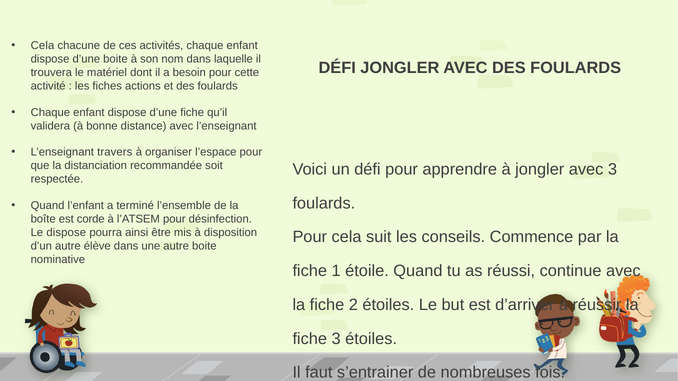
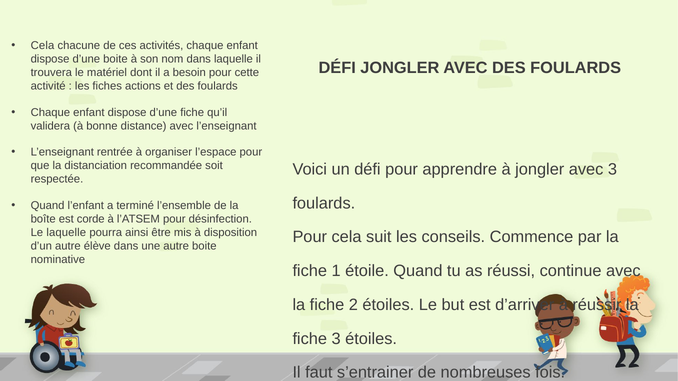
travers: travers -> rentrée (115, 152)
Le dispose: dispose -> laquelle (66, 233)
